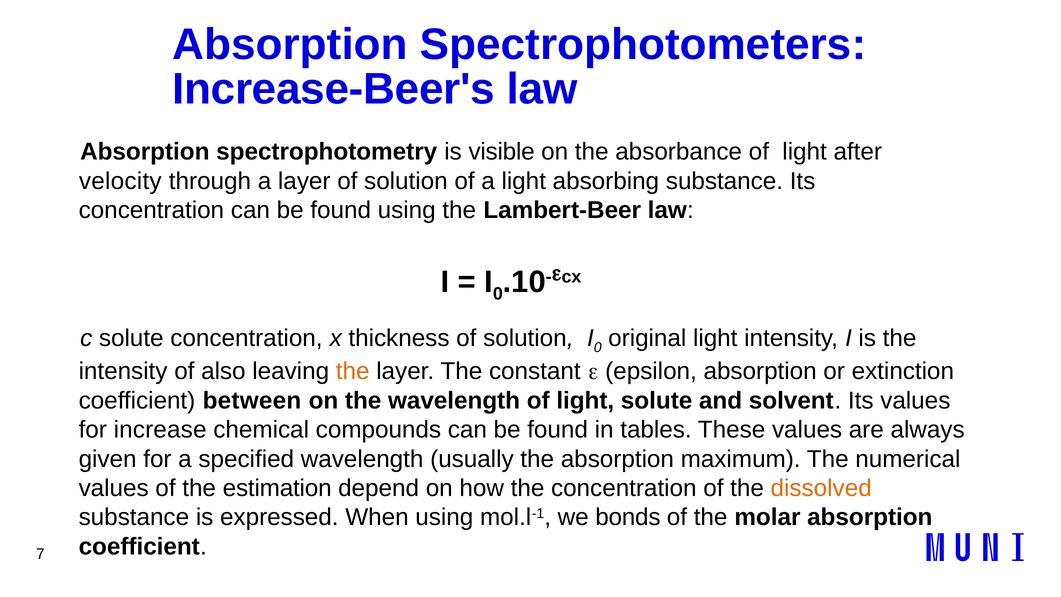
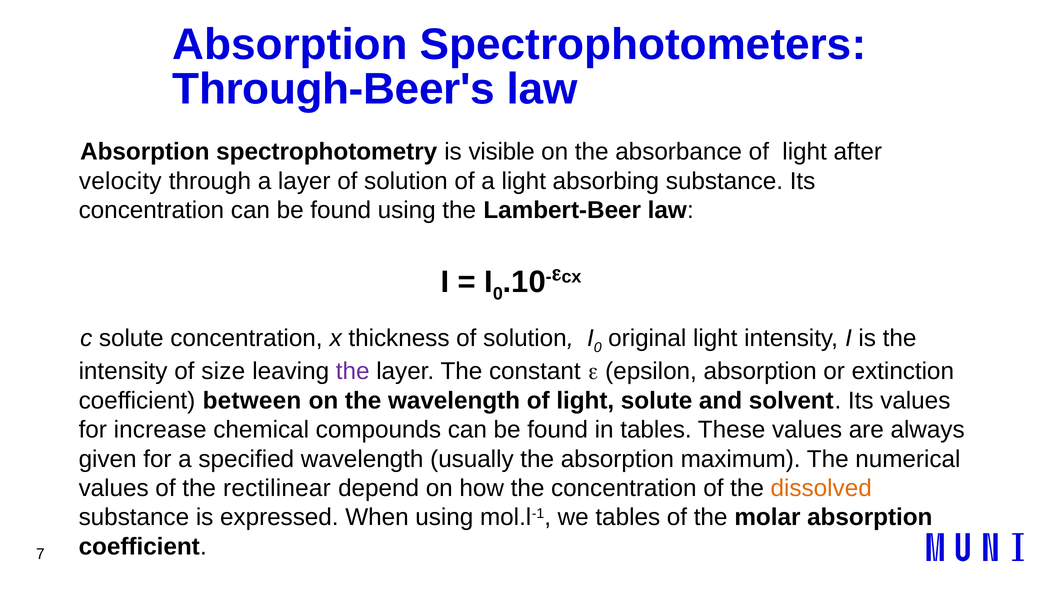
Increase-Beer's: Increase-Beer's -> Through-Beer's (334, 89)
also: also -> size (223, 371)
the colour: orange -> purple (353, 371)
estimation: estimation -> rectilinear (277, 488)
we bonds: bonds -> tables (628, 517)
